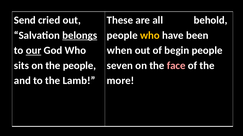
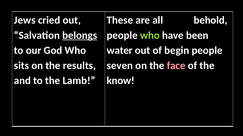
Send: Send -> Jews (25, 20)
who colour: yellow -> light green (150, 36)
our underline: present -> none (34, 51)
when: when -> water (120, 51)
the people: people -> results (79, 66)
more: more -> know (121, 81)
